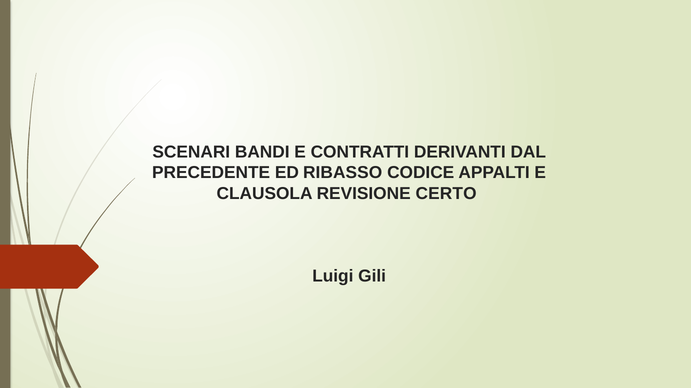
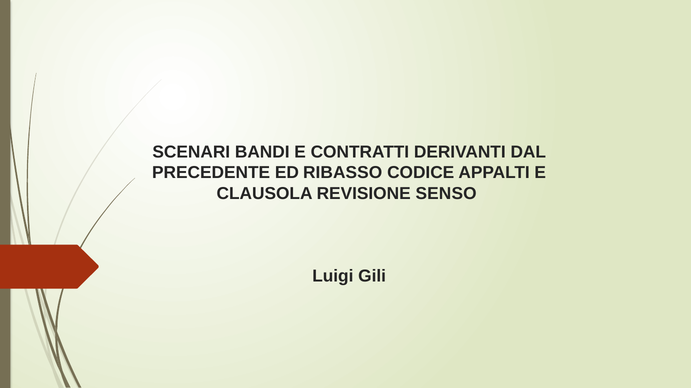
CERTO: CERTO -> SENSO (446, 194)
